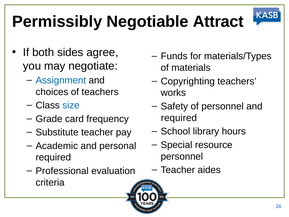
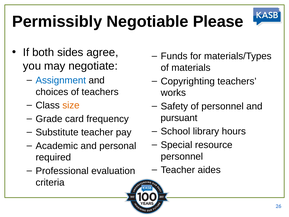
Attract: Attract -> Please (218, 22)
size colour: blue -> orange (71, 105)
required: required -> pursuant (179, 118)
